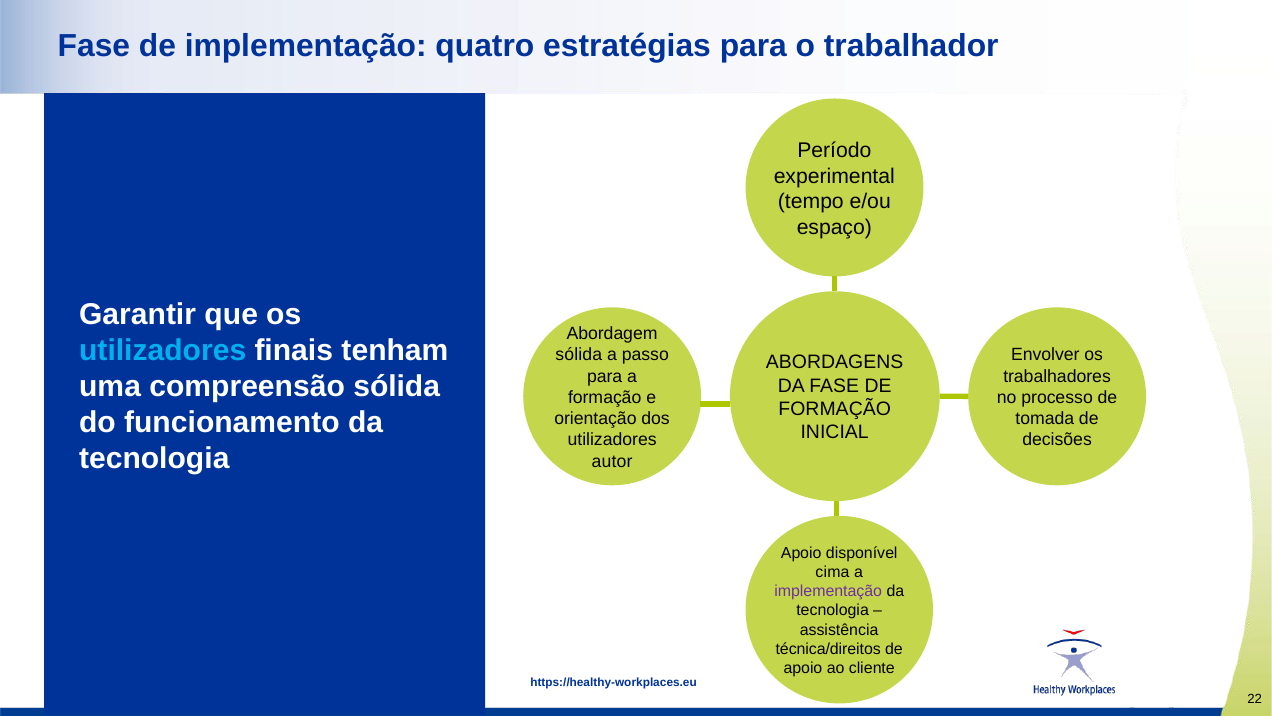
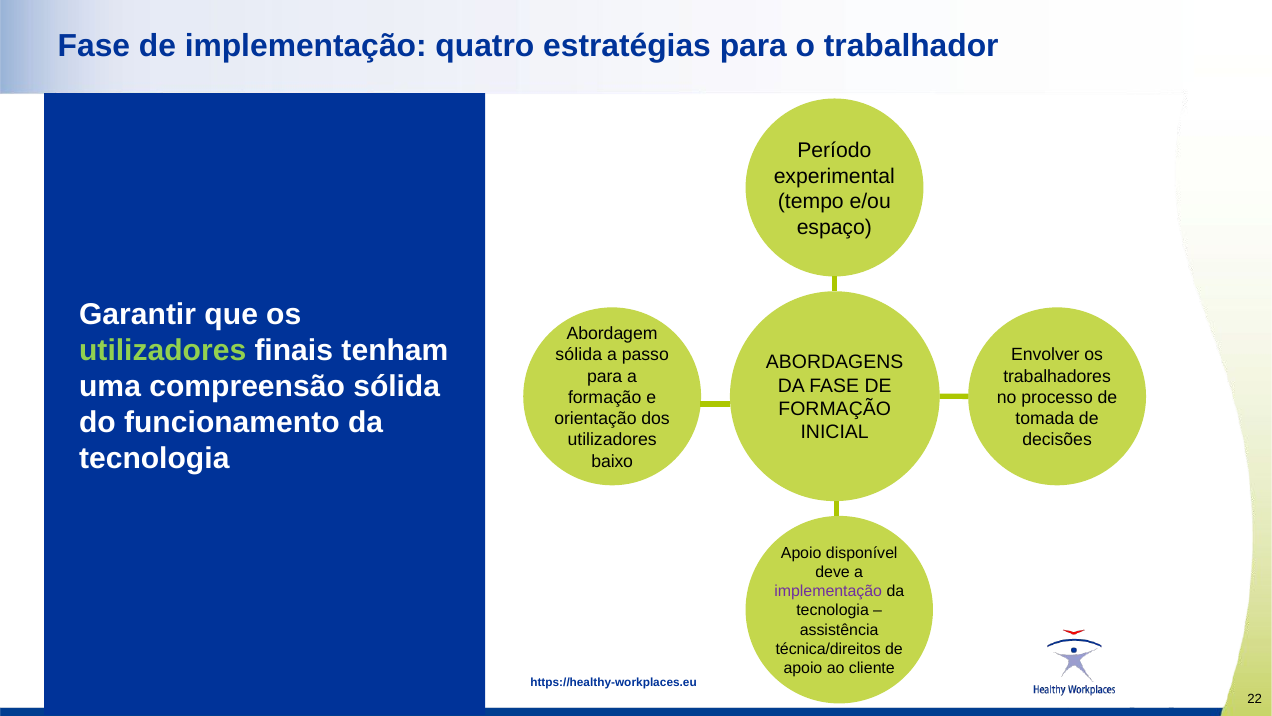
utilizadores colour: light blue -> light green (163, 350)
autor: autor -> baixo (612, 461)
cima: cima -> deve (833, 572)
